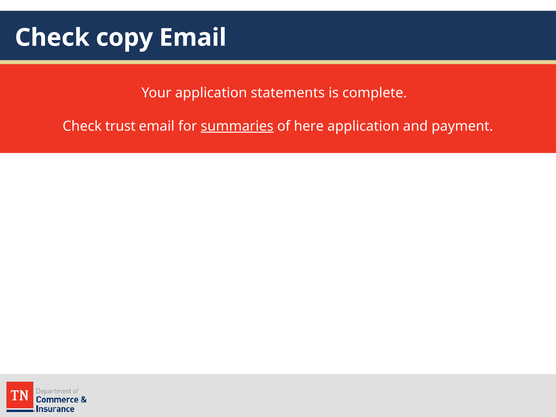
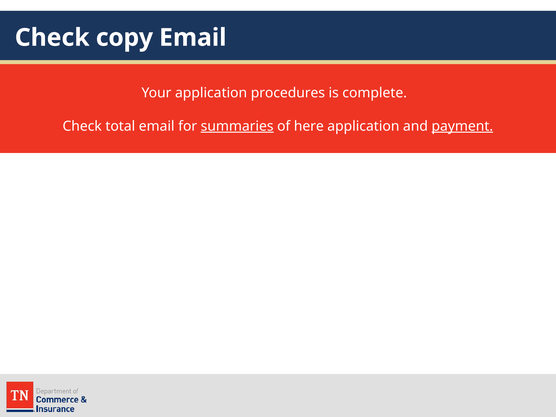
statements: statements -> procedures (288, 93)
trust: trust -> total (120, 126)
payment underline: none -> present (462, 126)
